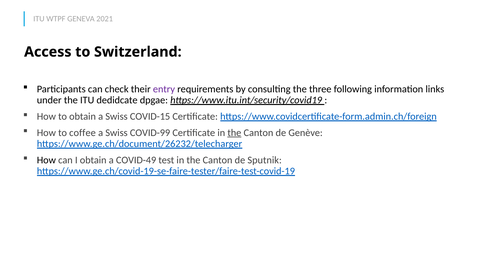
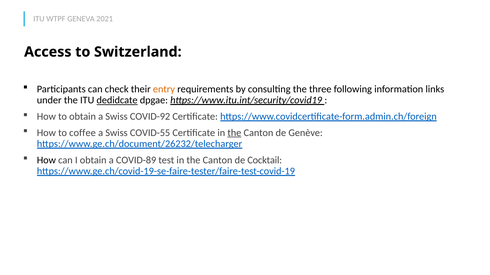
entry colour: purple -> orange (164, 89)
dedidcate underline: none -> present (117, 100)
COVID-15: COVID-15 -> COVID-92 (150, 117)
COVID-99: COVID-99 -> COVID-55 (150, 133)
COVID-49: COVID-49 -> COVID-89 (136, 160)
Sputnik: Sputnik -> Cocktail (265, 160)
